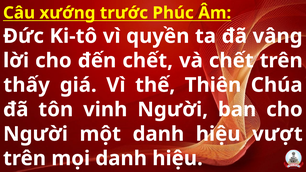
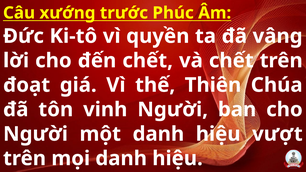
thấy: thấy -> đoạt (27, 85)
